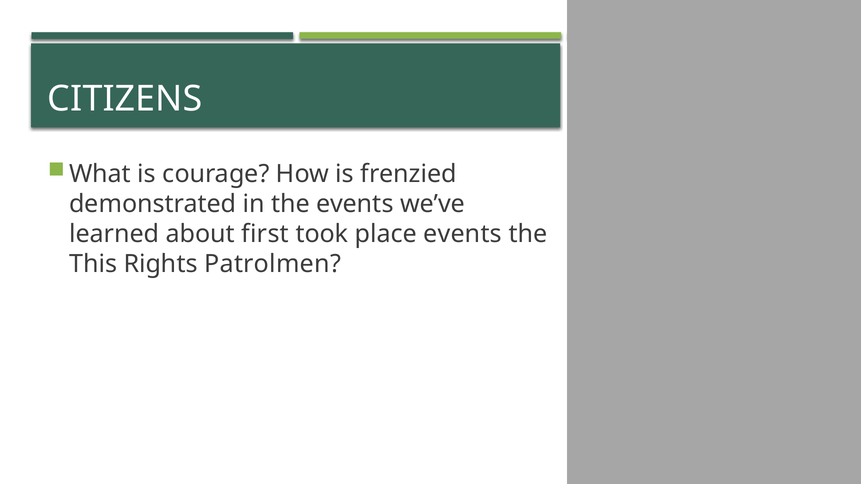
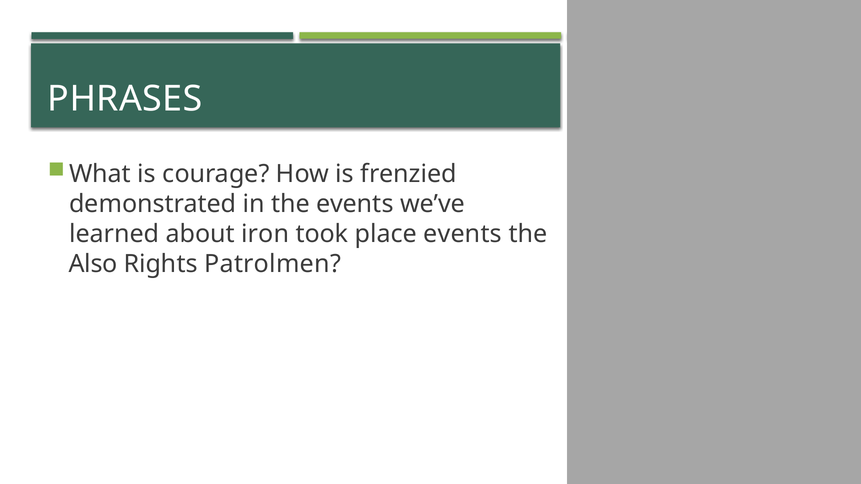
CITIZENS: CITIZENS -> PHRASES (125, 99)
first: first -> iron (265, 234)
This: This -> Also (93, 264)
